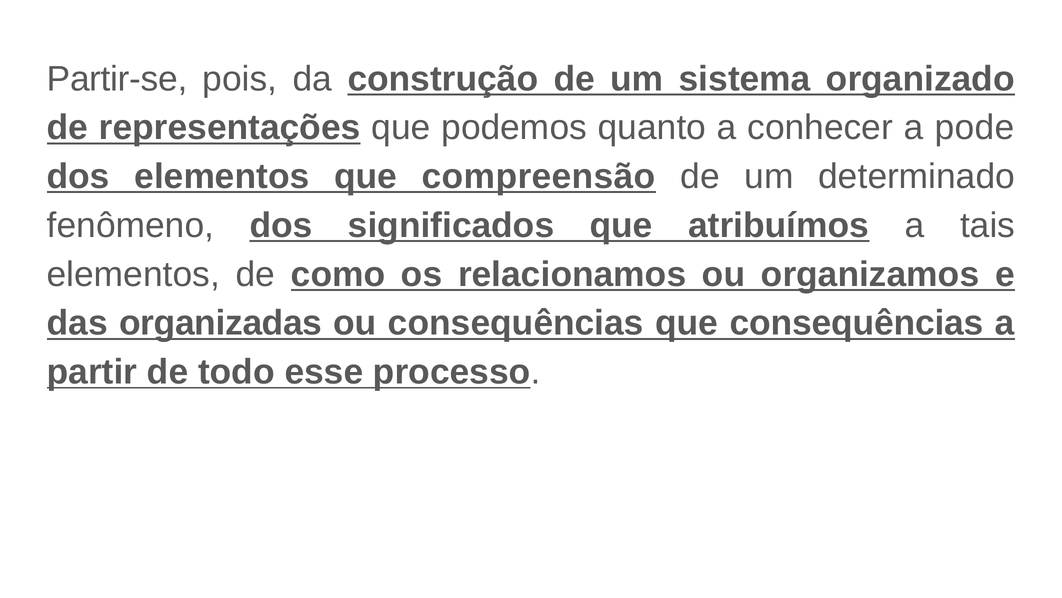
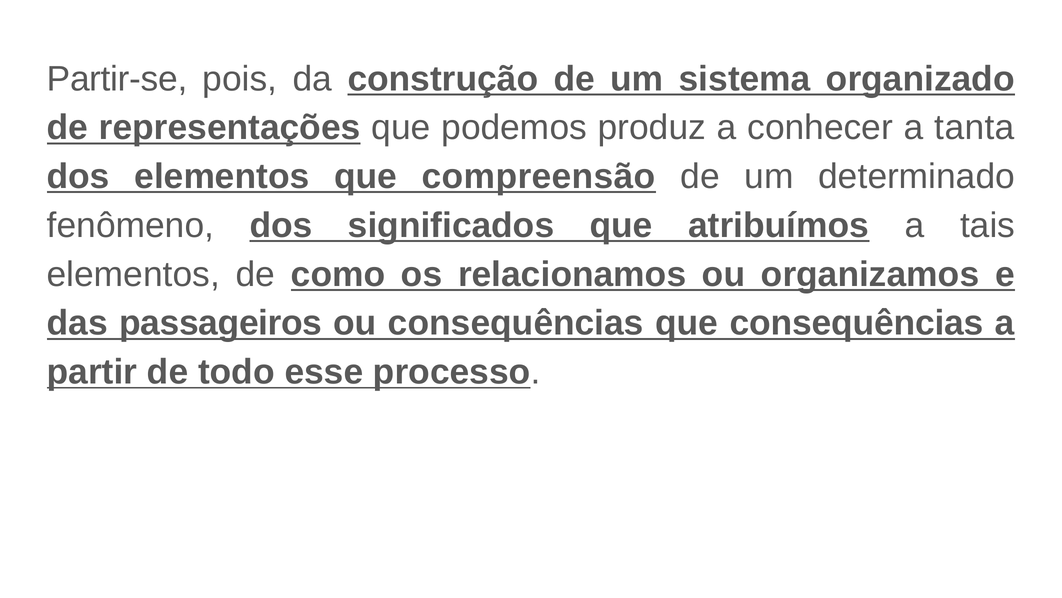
quanto: quanto -> produz (652, 128)
pode: pode -> tanta (974, 128)
organizadas: organizadas -> passageiros (221, 323)
